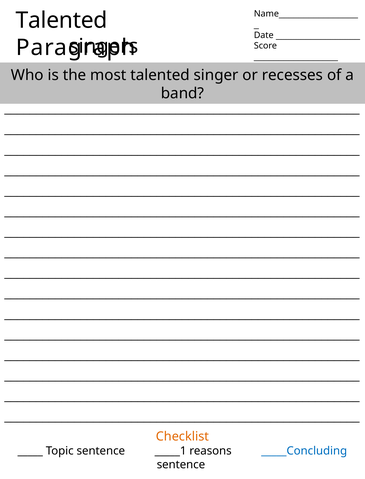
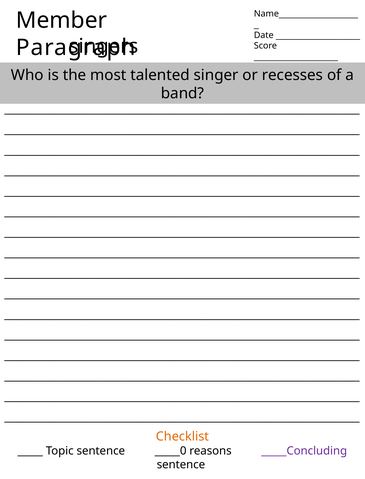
Talented: Talented -> Member (61, 20)
_____1: _____1 -> _____0 (171, 451)
_____Concluding colour: blue -> purple (304, 451)
